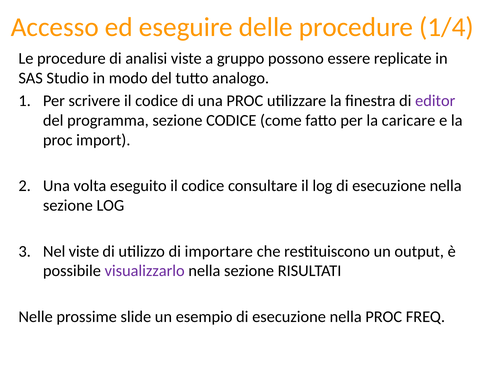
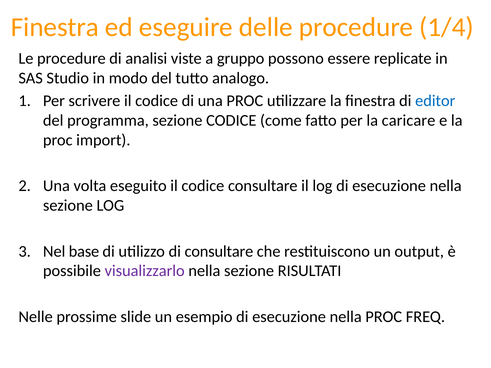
Accesso: Accesso -> Finestra (55, 27)
editor colour: purple -> blue (435, 101)
Nel viste: viste -> base (84, 251)
di importare: importare -> consultare (219, 251)
